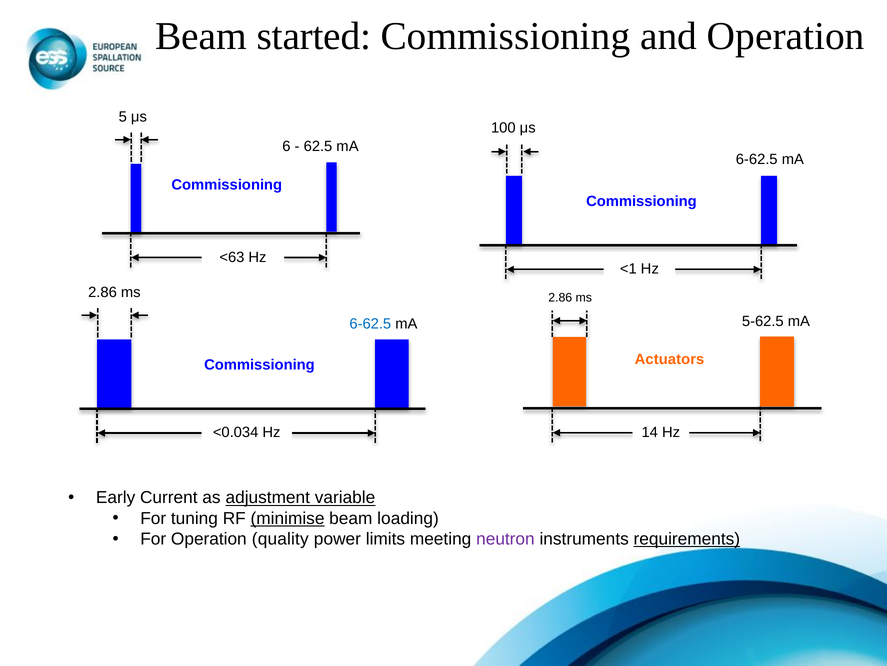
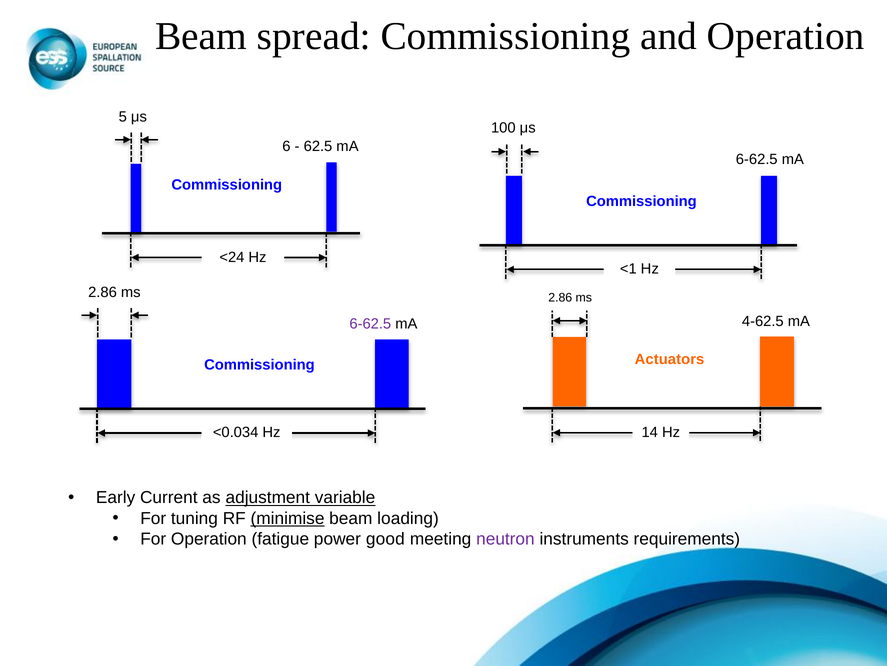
started: started -> spread (314, 36)
<63: <63 -> <24 (232, 257)
5-62.5: 5-62.5 -> 4-62.5 (763, 321)
6-62.5 colour: blue -> purple (370, 324)
quality: quality -> fatigue (280, 539)
limits: limits -> good (385, 539)
requirements underline: present -> none (687, 539)
